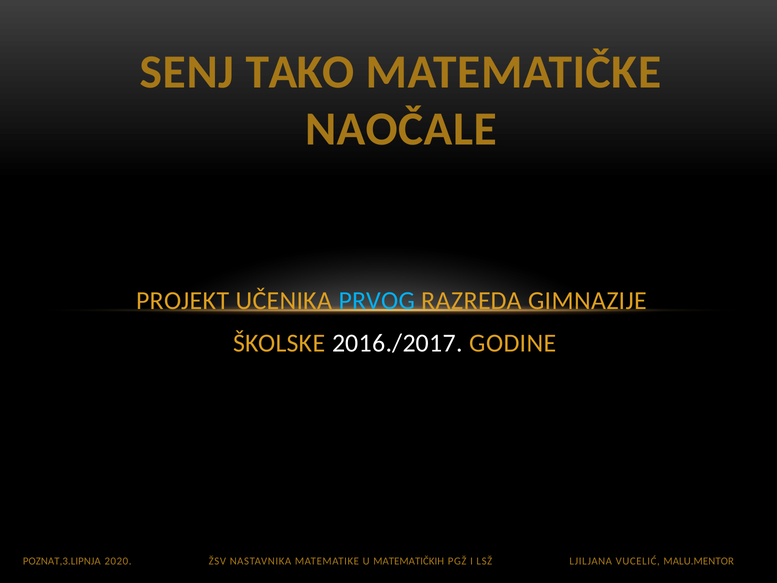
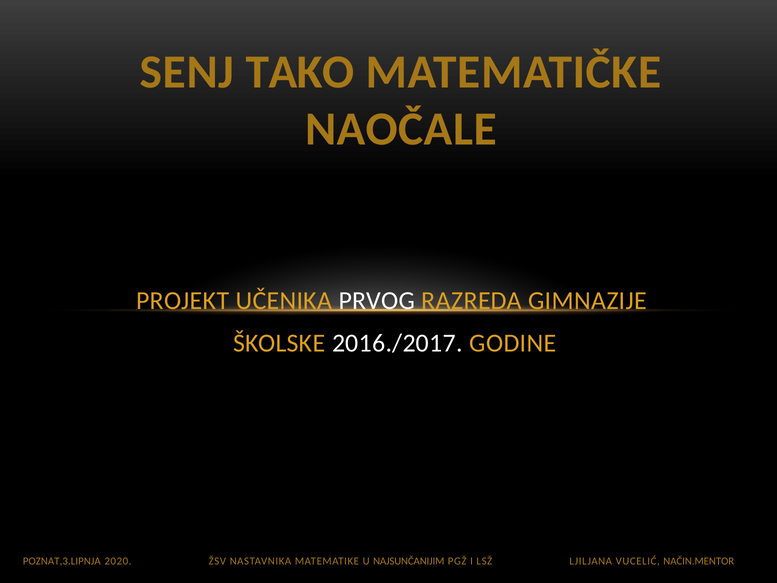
PRVOG colour: light blue -> white (377, 300)
MATEMATIČKIH: MATEMATIČKIH -> NAJSUNČANIJIM (409, 561)
MALU.MENTOR: MALU.MENTOR -> NAČIN.MENTOR (699, 561)
